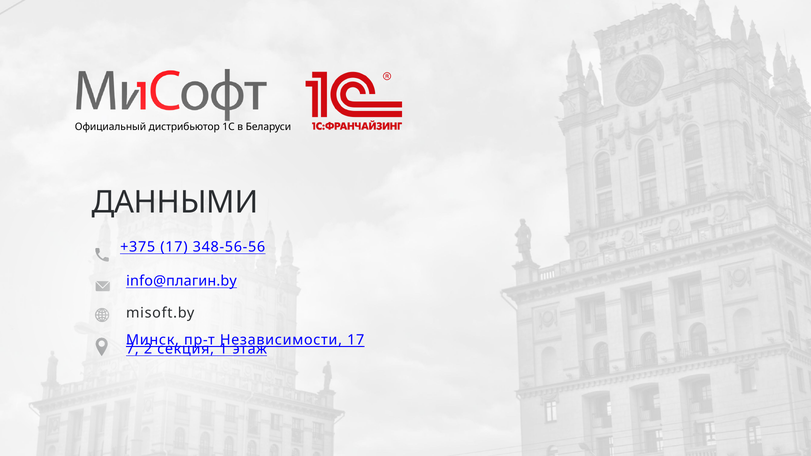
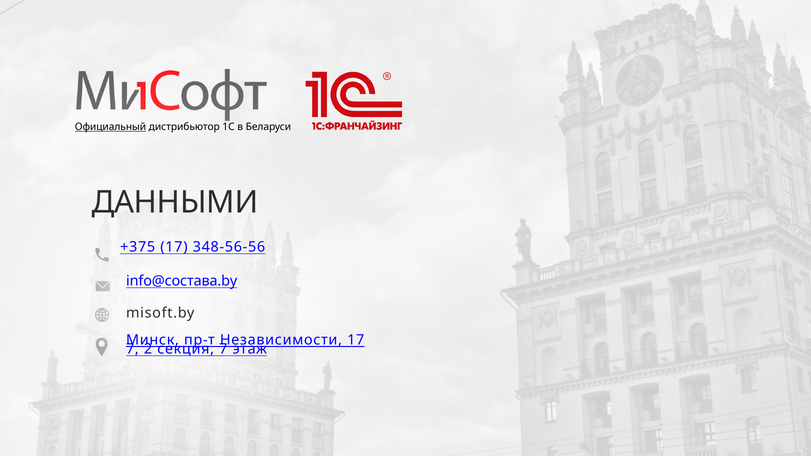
Официальный underline: none -> present (110, 127)
info@плагин.by: info@плагин.by -> info@состава.by (182, 281)
1: 1 -> 7 (223, 349)
